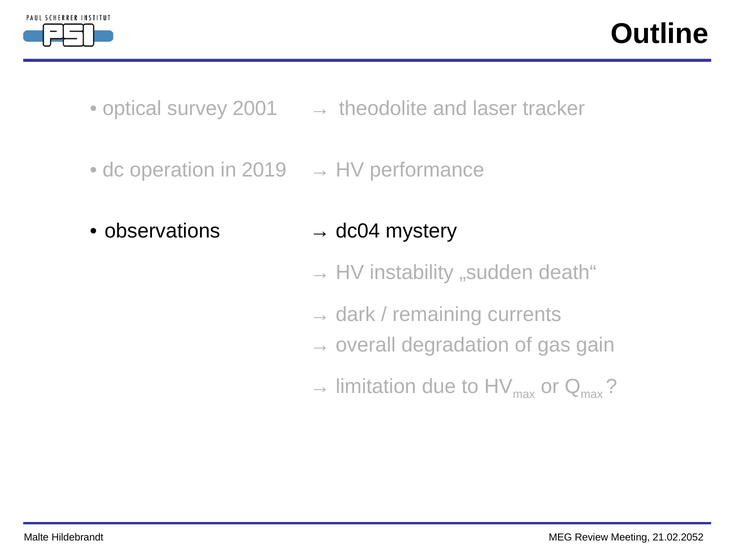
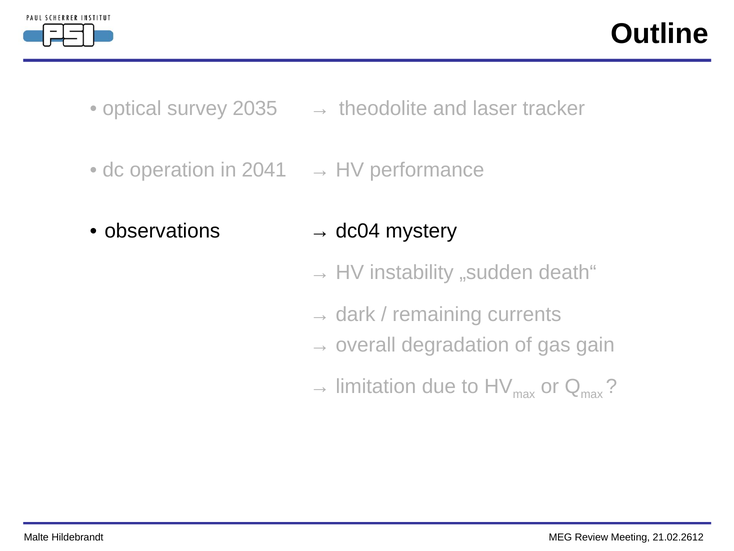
2001: 2001 -> 2035 (255, 108)
2019: 2019 -> 2041 (264, 170)
21.02.2052: 21.02.2052 -> 21.02.2612 (678, 537)
